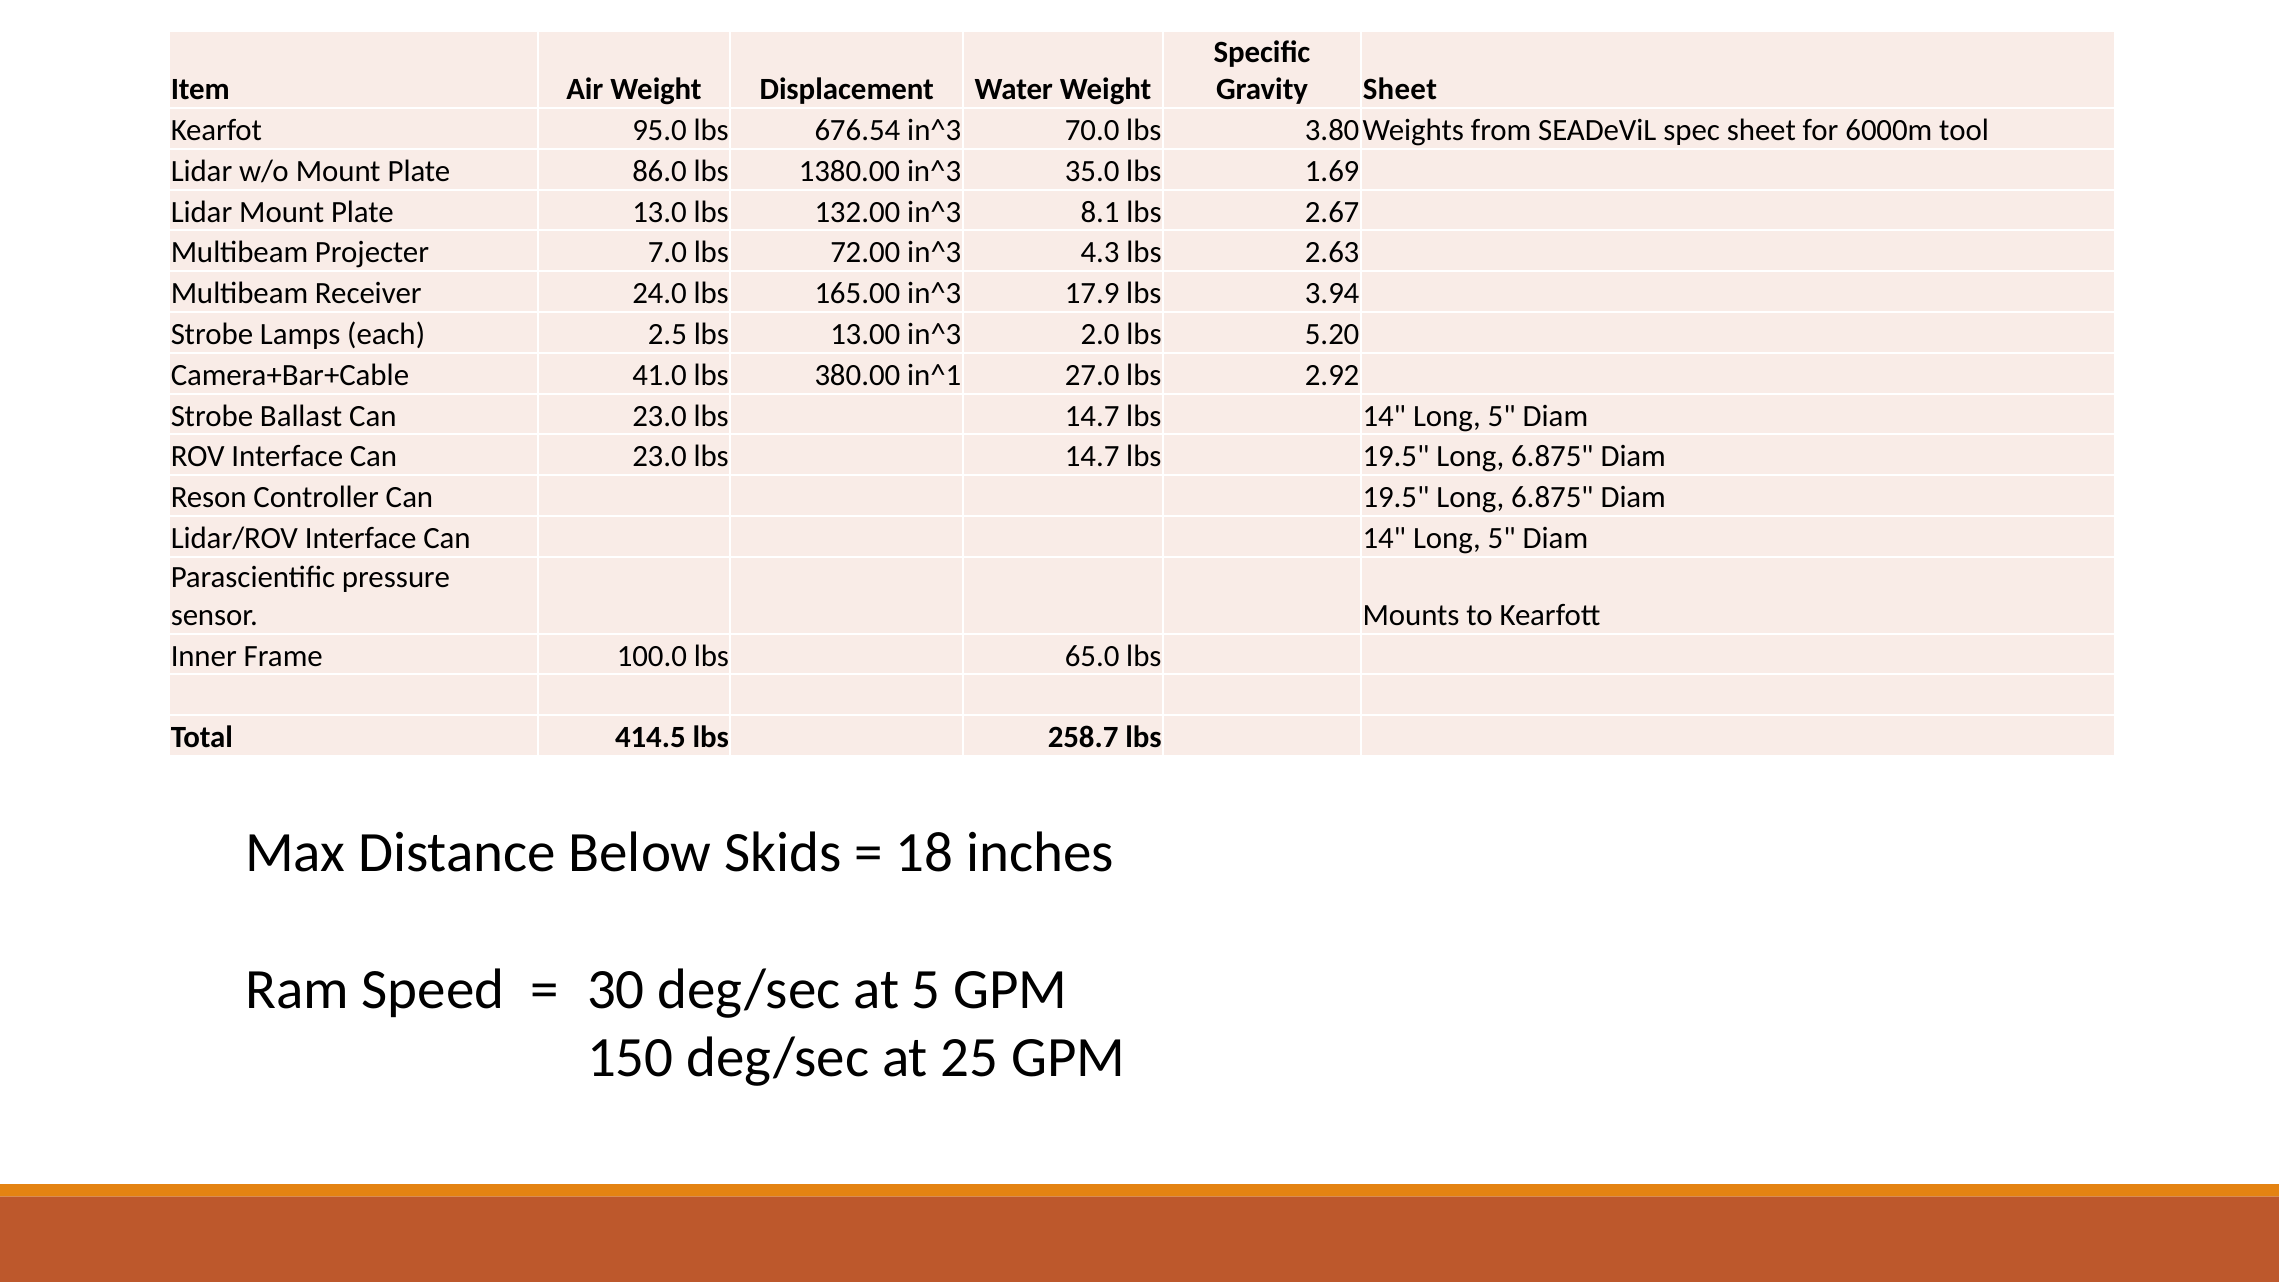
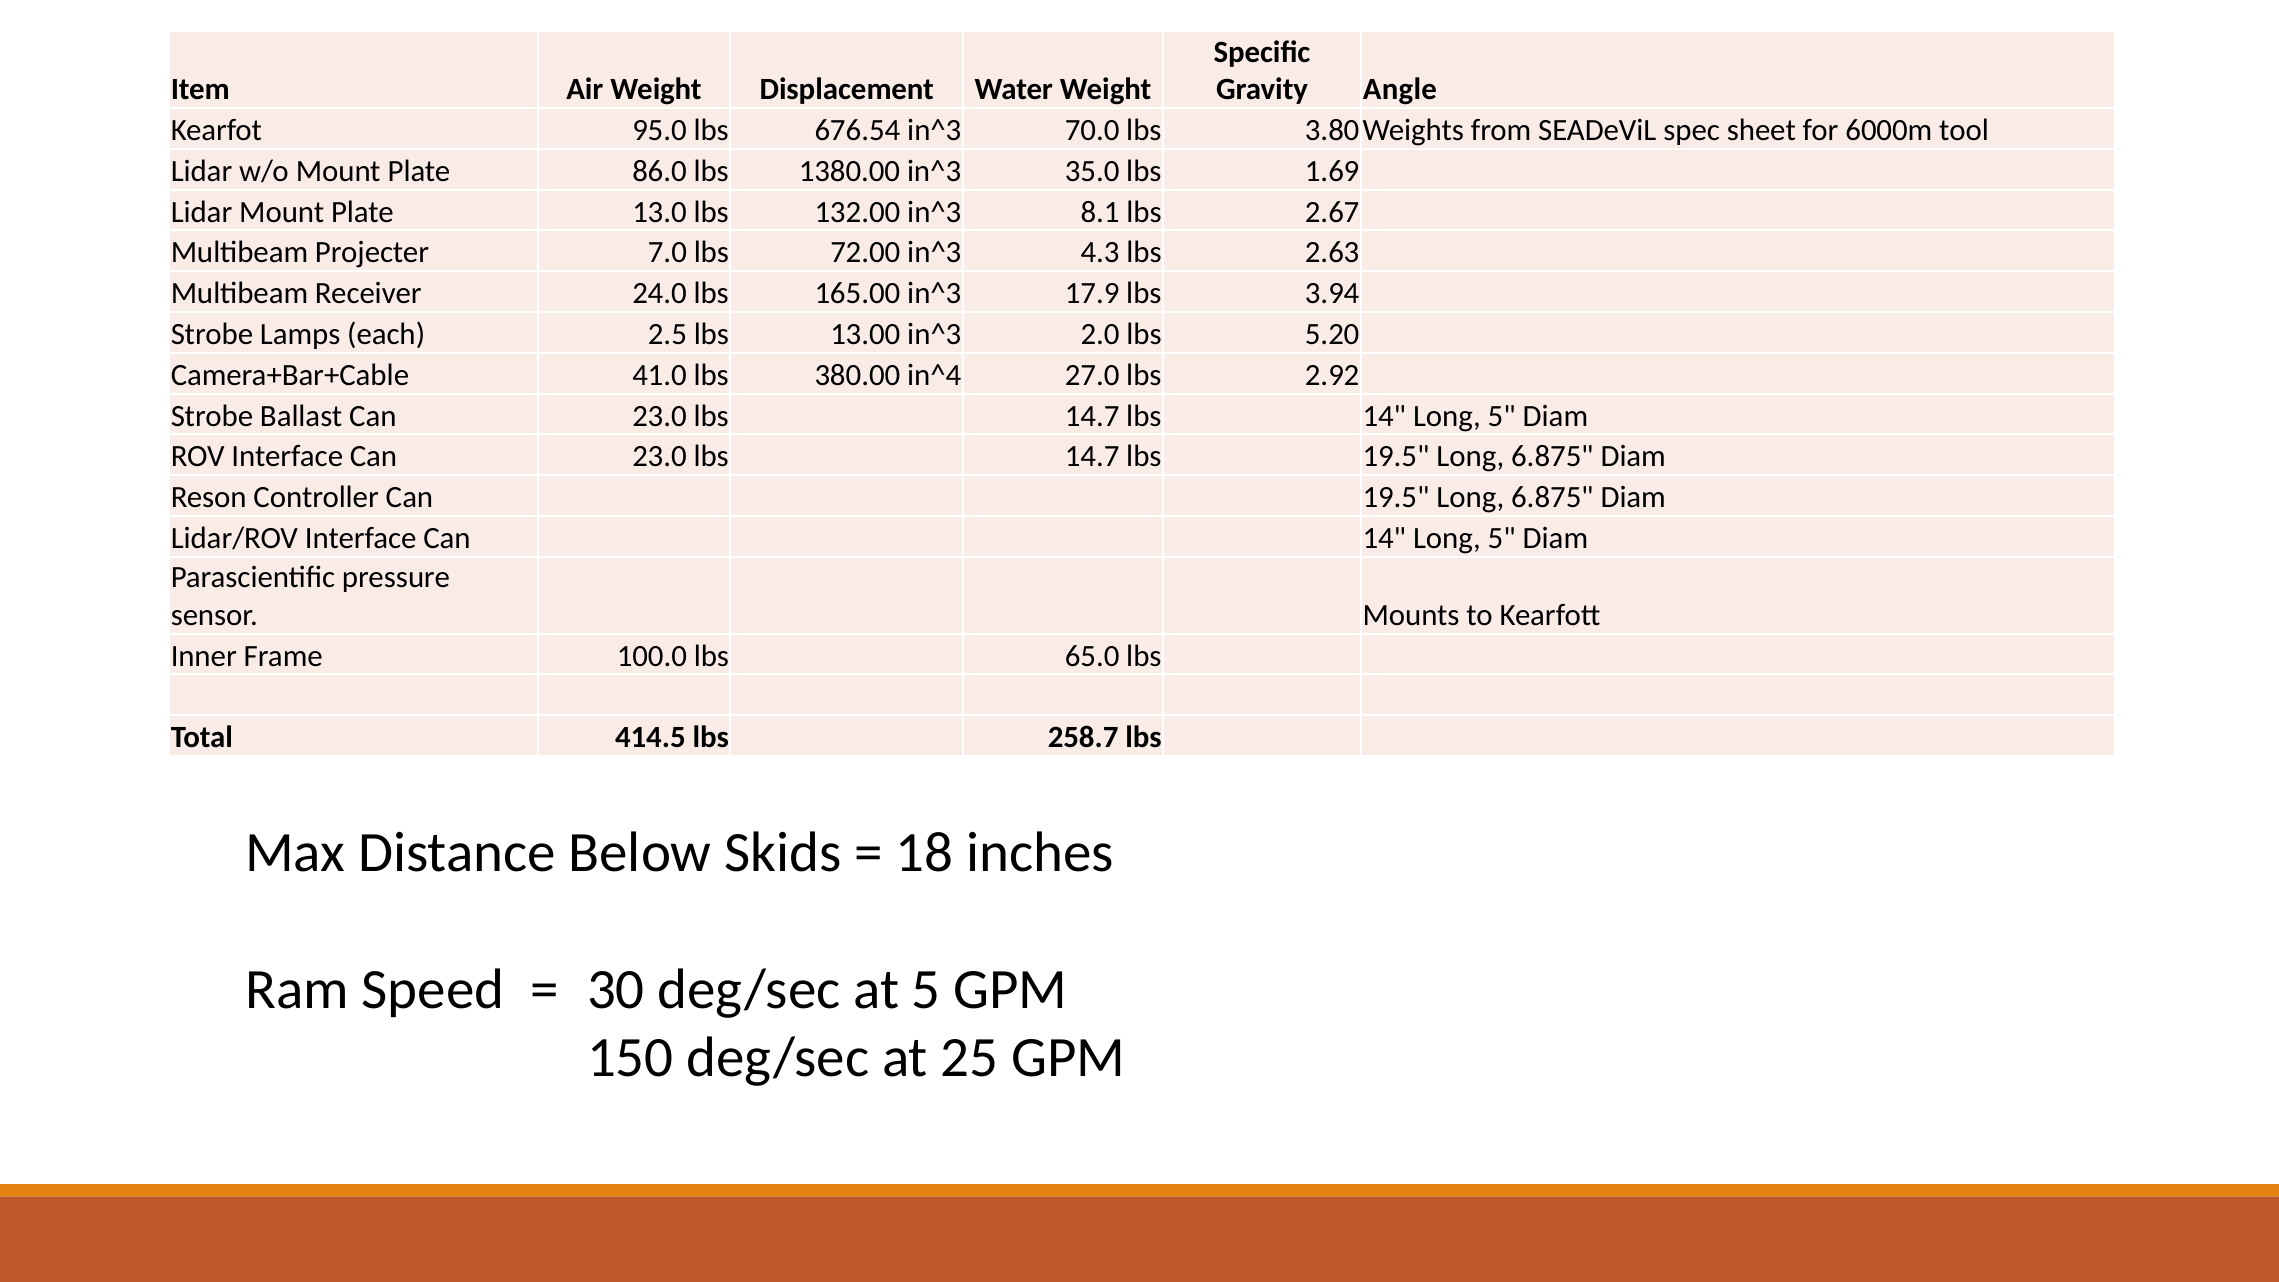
Gravity Sheet: Sheet -> Angle (1400, 90)
in^1: in^1 -> in^4 (934, 375)
